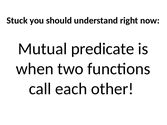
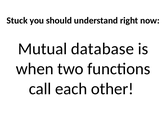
predicate: predicate -> database (102, 49)
